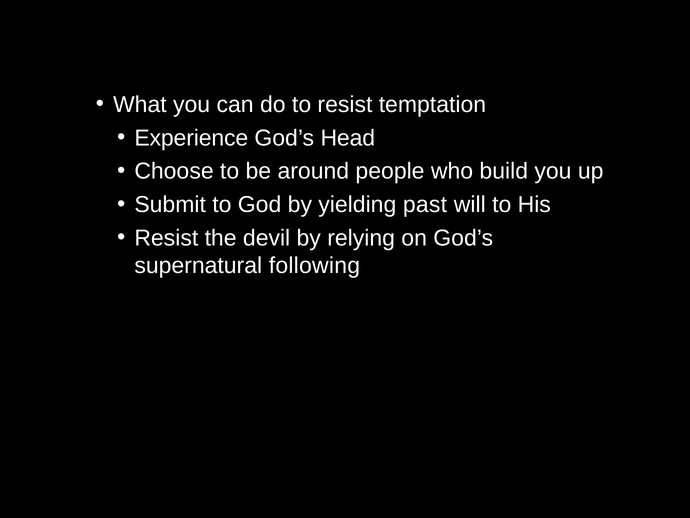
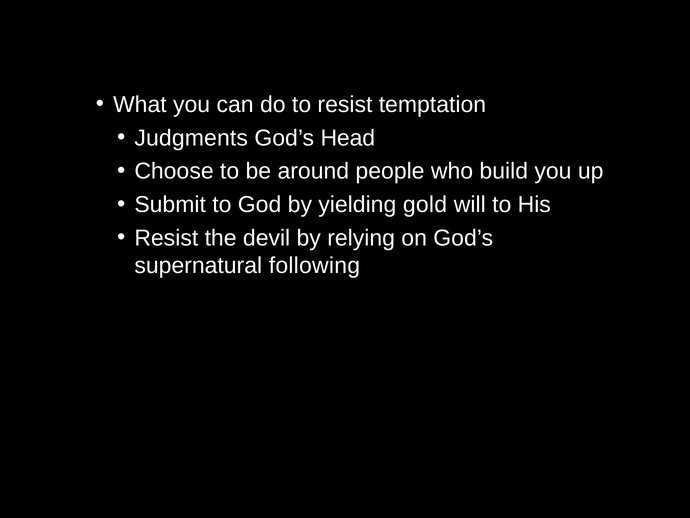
Experience: Experience -> Judgments (191, 138)
past: past -> gold (425, 205)
